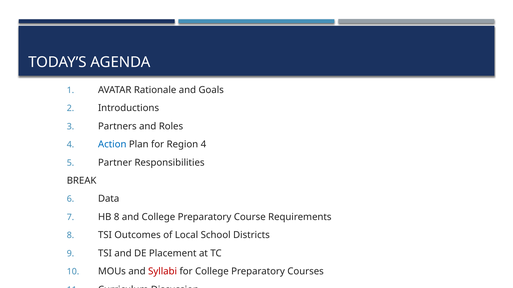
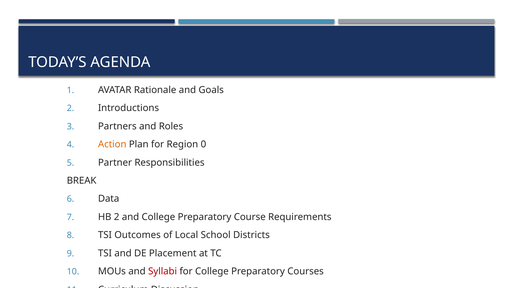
Action colour: blue -> orange (112, 145)
Region 4: 4 -> 0 (203, 145)
HB 8: 8 -> 2 (117, 217)
